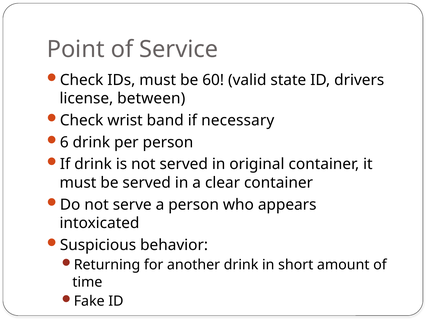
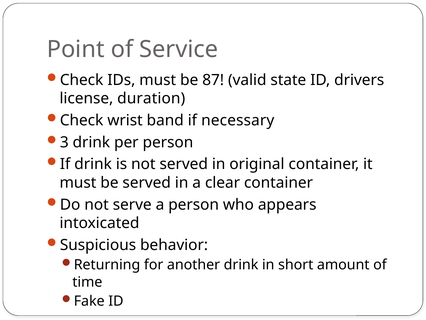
60: 60 -> 87 (213, 80)
between: between -> duration (151, 98)
6: 6 -> 3 (64, 142)
